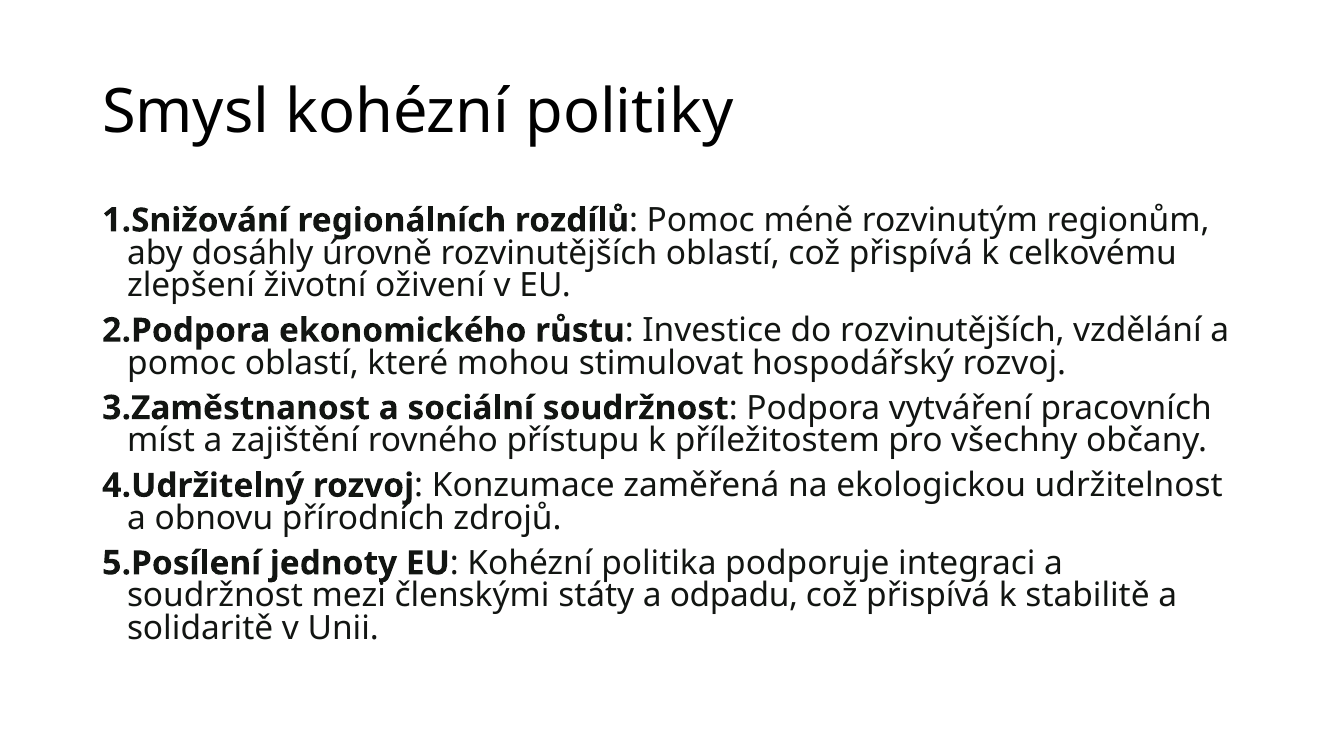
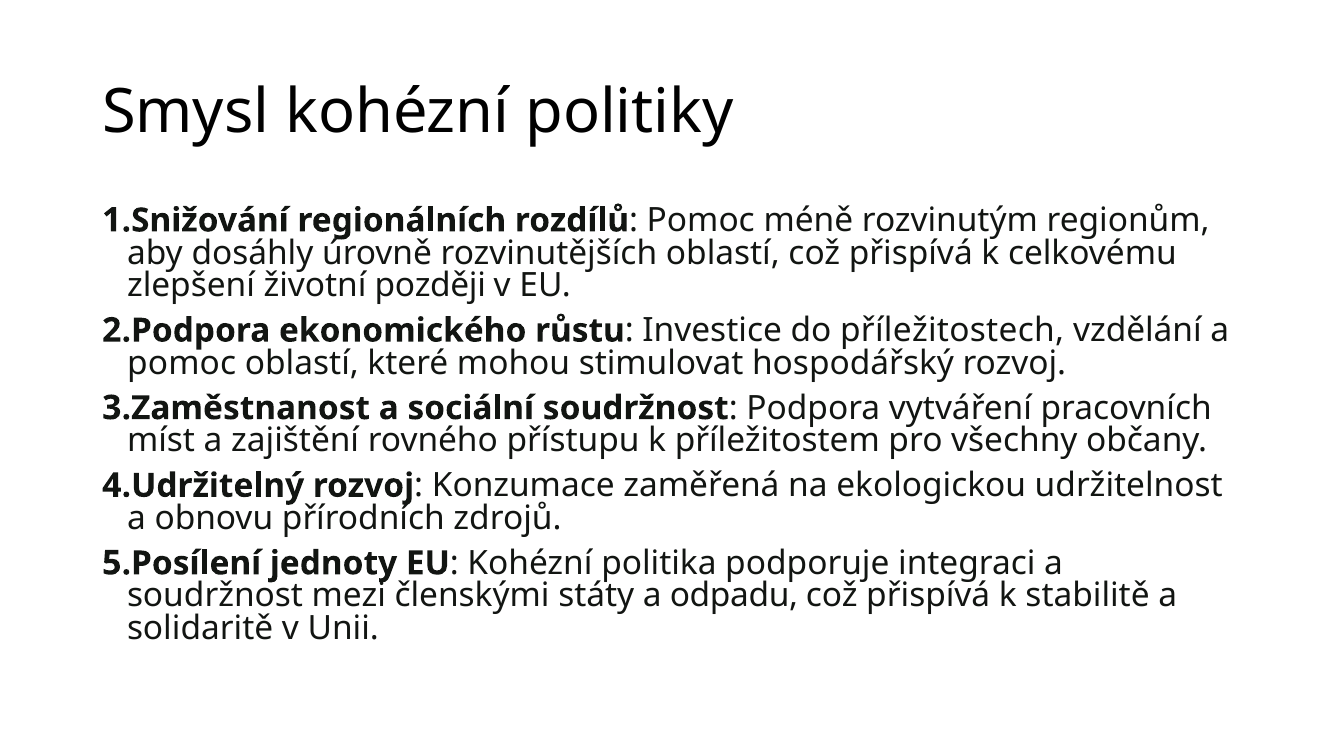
oživení: oživení -> později (430, 285)
do rozvinutějších: rozvinutějších -> příležitostech (952, 330)
